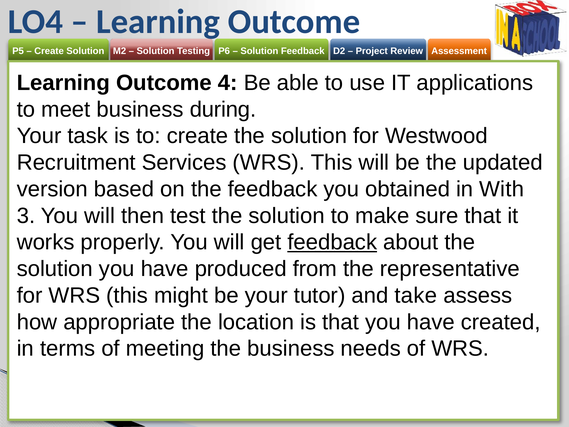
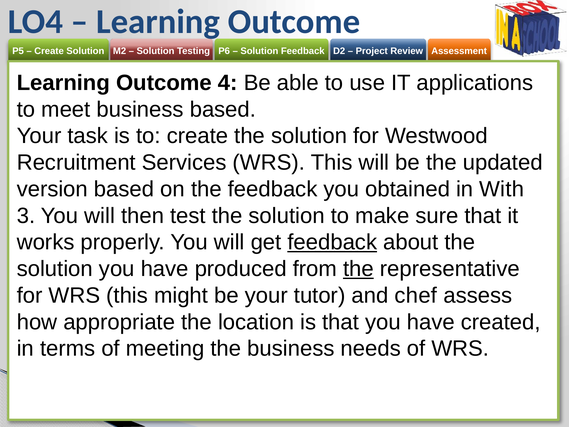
business during: during -> based (223, 109)
the underline: none -> present (358, 269)
take: take -> chef (416, 295)
